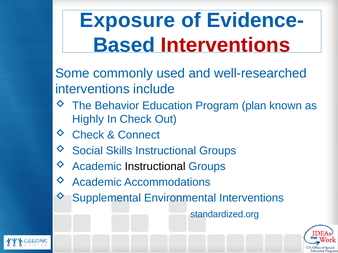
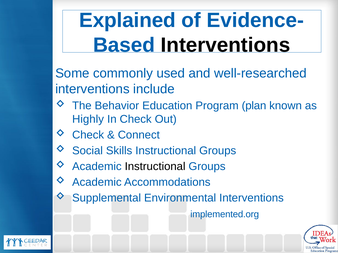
Exposure: Exposure -> Explained (127, 20)
Interventions colour: red -> black (225, 45)
standardized.org: standardized.org -> implemented.org (225, 215)
